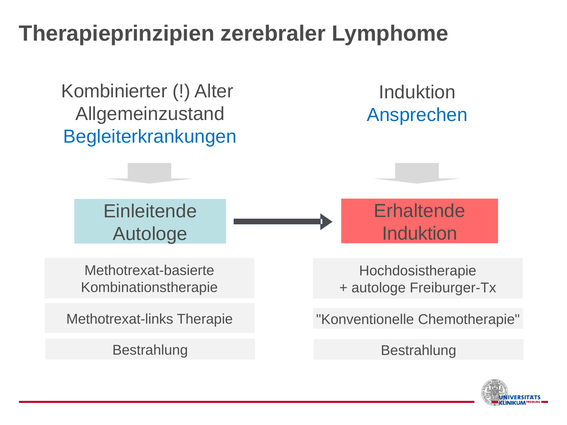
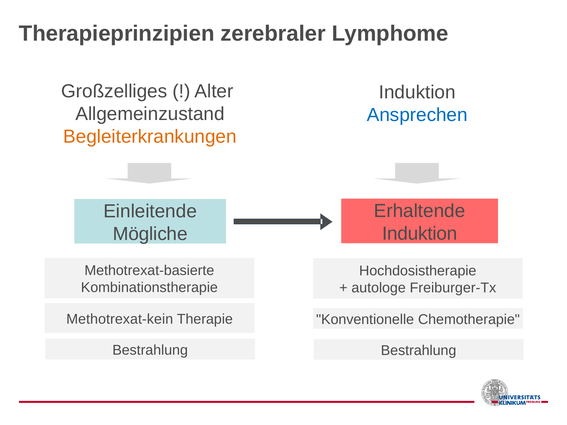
Kombinierter: Kombinierter -> Großzelliges (114, 91)
Begleiterkrankungen colour: blue -> orange (150, 137)
Autologe: Autologe -> Mögliche (150, 234)
Methotrexat-links: Methotrexat-links -> Methotrexat-kein (120, 319)
